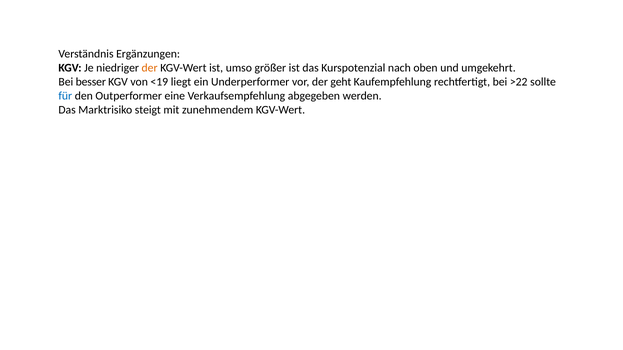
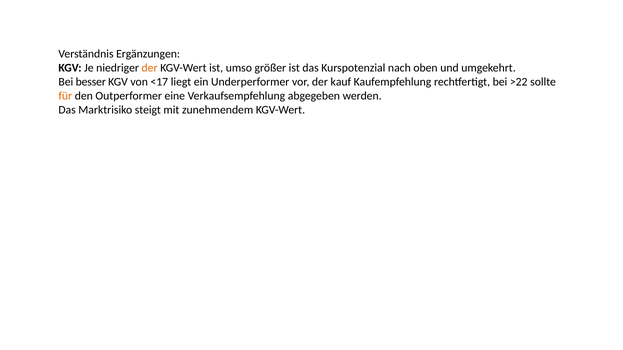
<19: <19 -> <17 (159, 82)
geht: geht -> kauf (341, 82)
für colour: blue -> orange (65, 96)
